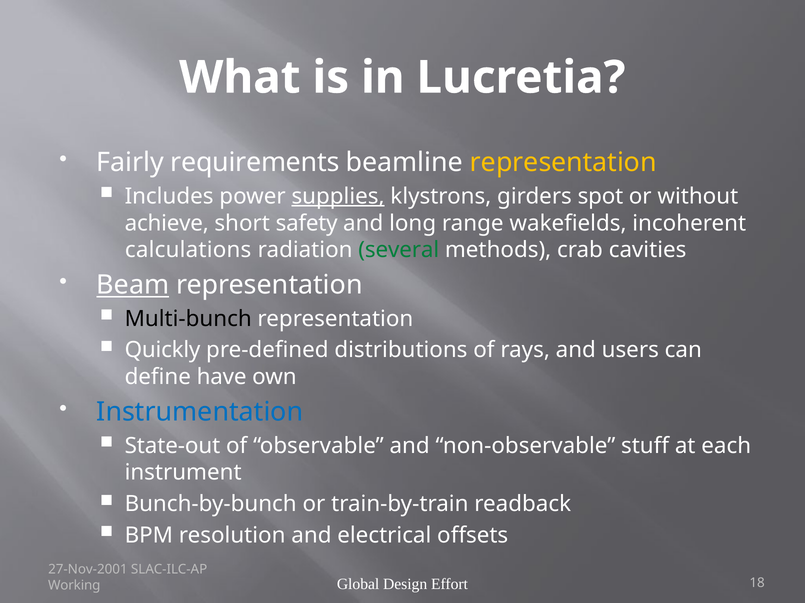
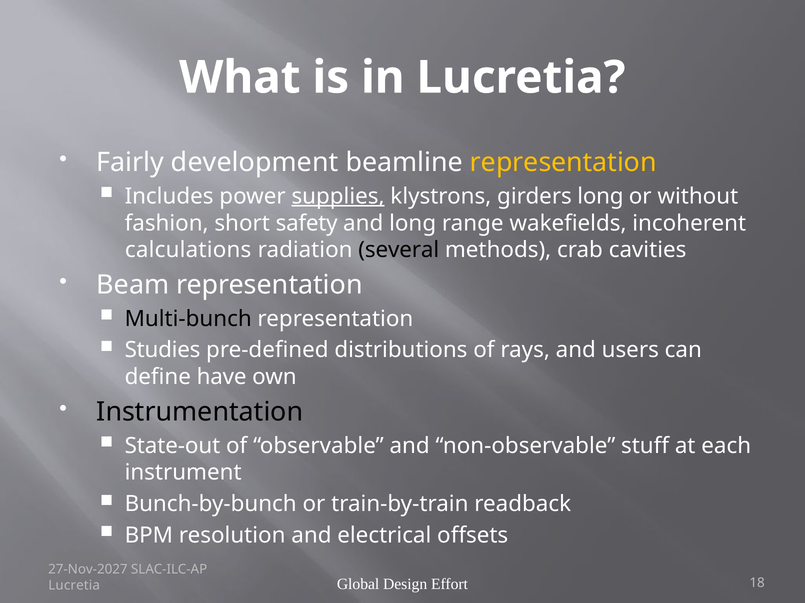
requirements: requirements -> development (255, 163)
girders spot: spot -> long (600, 197)
achieve: achieve -> fashion (167, 223)
several colour: green -> black (399, 250)
Beam underline: present -> none (133, 285)
Quickly: Quickly -> Studies (163, 351)
Instrumentation colour: blue -> black (200, 413)
27-Nov-2001: 27-Nov-2001 -> 27-Nov-2027 (88, 570)
Working: Working -> Lucretia (74, 586)
